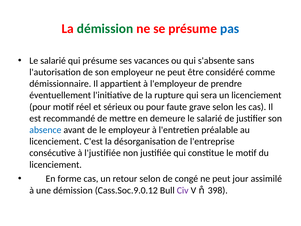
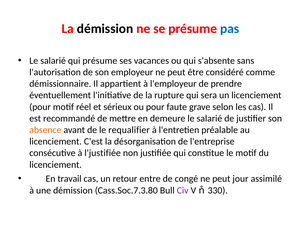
démission colour: green -> black (105, 29)
absence colour: blue -> orange (45, 130)
le employeur: employeur -> requalifier (129, 130)
forme: forme -> travail (70, 179)
retour selon: selon -> entre (150, 179)
Cass.Soc.9.0.12: Cass.Soc.9.0.12 -> Cass.Soc.7.3.80 (126, 190)
398: 398 -> 330 (218, 190)
